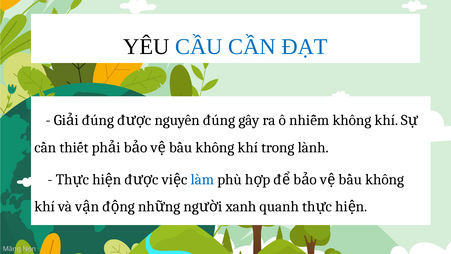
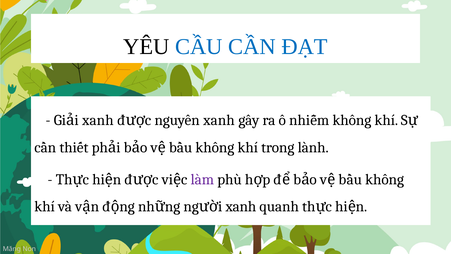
đúng: đúng -> xanh (98, 120)
nguyên đúng: đúng -> xanh (219, 120)
làm colour: blue -> purple (202, 179)
